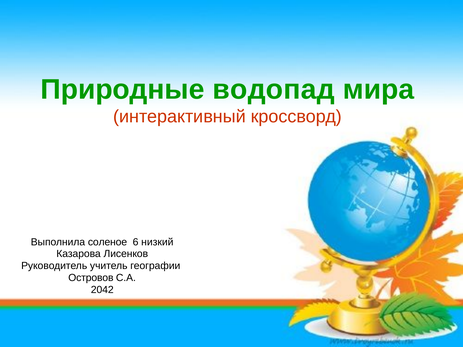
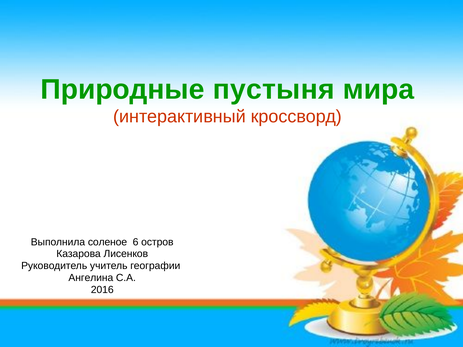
водопад: водопад -> пустыня (274, 90)
низкий: низкий -> остров (157, 242)
Островов: Островов -> Ангелина (91, 278)
2042: 2042 -> 2016 (102, 290)
